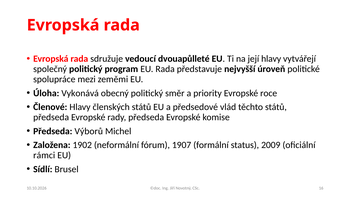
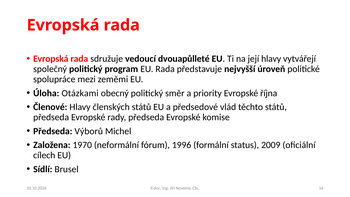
Vykonává: Vykonává -> Otázkami (80, 93)
roce: roce -> října (269, 93)
1902: 1902 -> 1970 (82, 145)
1907: 1907 -> 1996 (182, 145)
rámci: rámci -> cílech (44, 155)
